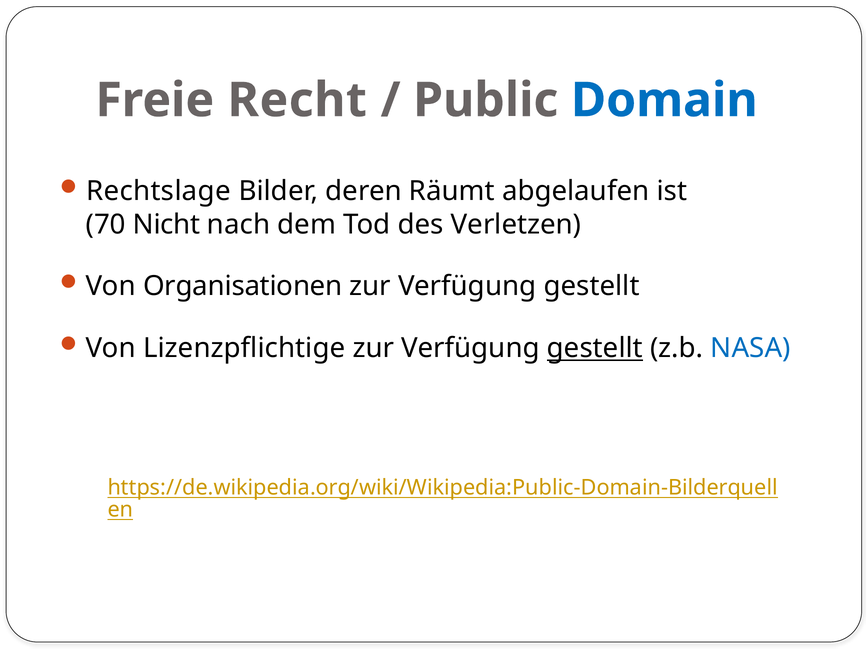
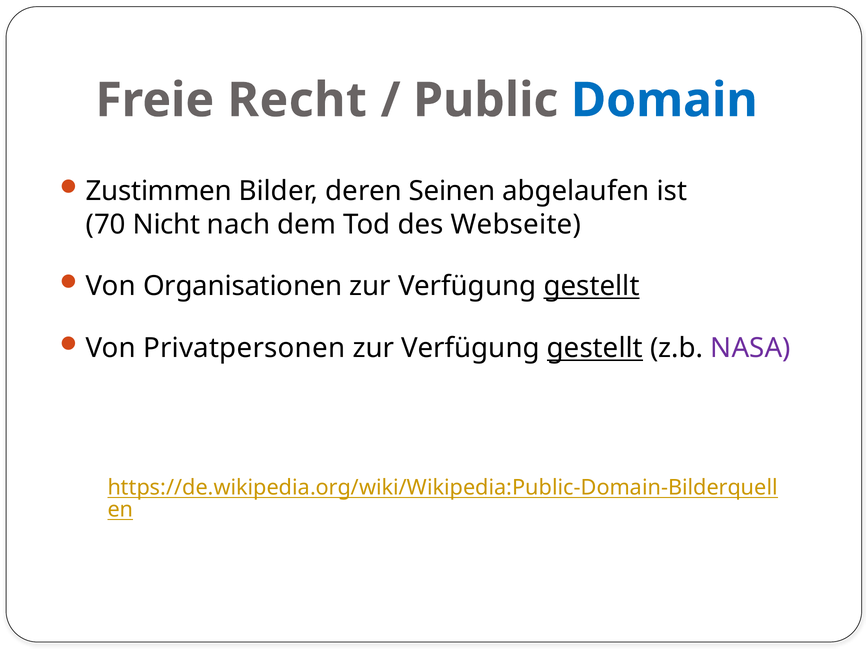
Rechtslage: Rechtslage -> Zustimmen (159, 191)
Räumt: Räumt -> Seinen (452, 191)
Verletzen: Verletzen -> Webseite (516, 224)
gestellt underline: none -> present (592, 286)
Lizenzpflichtige: Lizenzpflichtige -> Privatpersonen (244, 348)
NASA colour: blue -> purple (751, 348)
